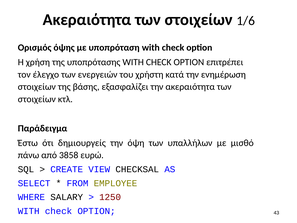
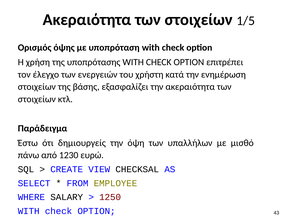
1/6: 1/6 -> 1/5 (246, 21)
3858: 3858 -> 1230 (69, 155)
